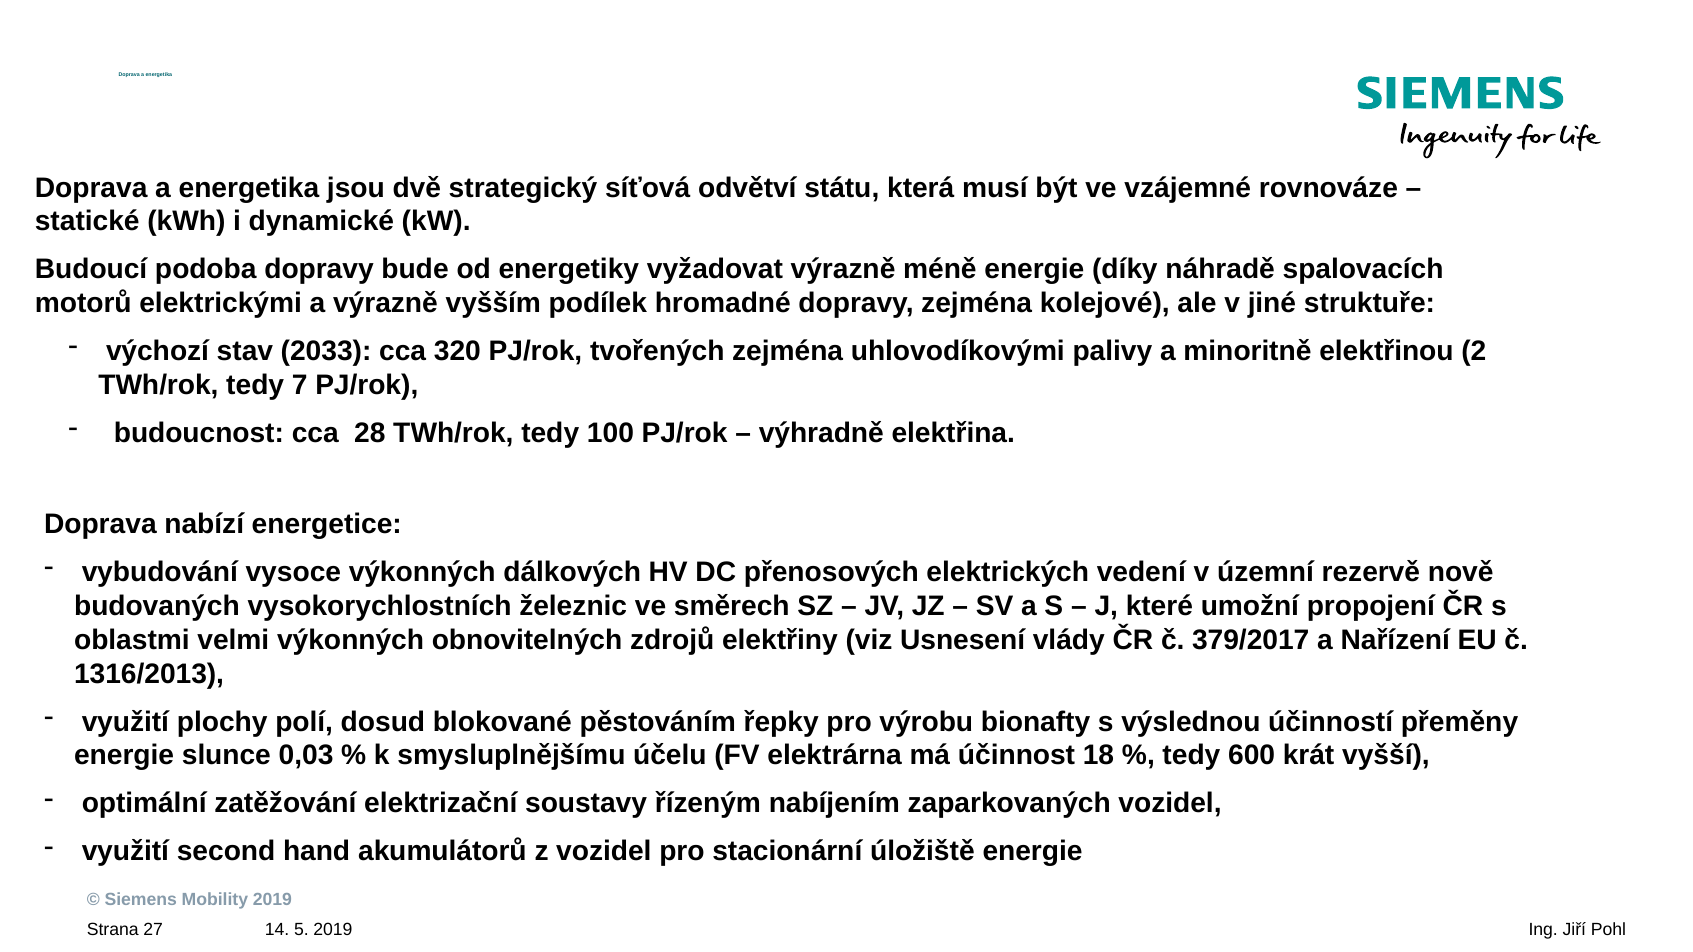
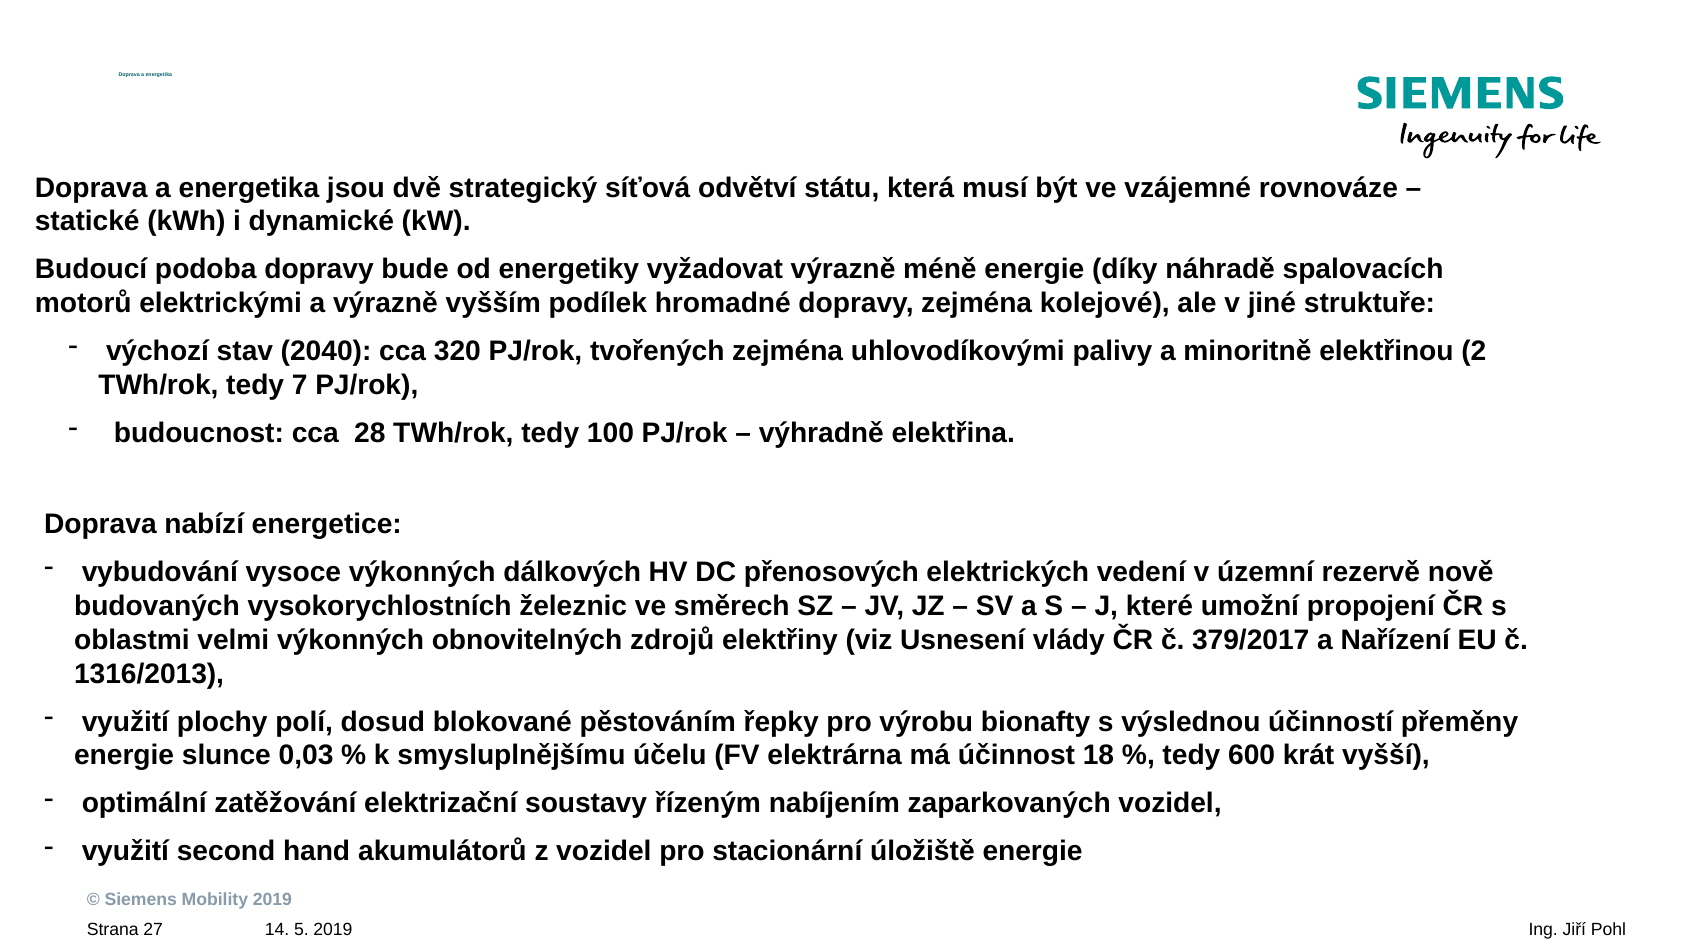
2033: 2033 -> 2040 (326, 351)
